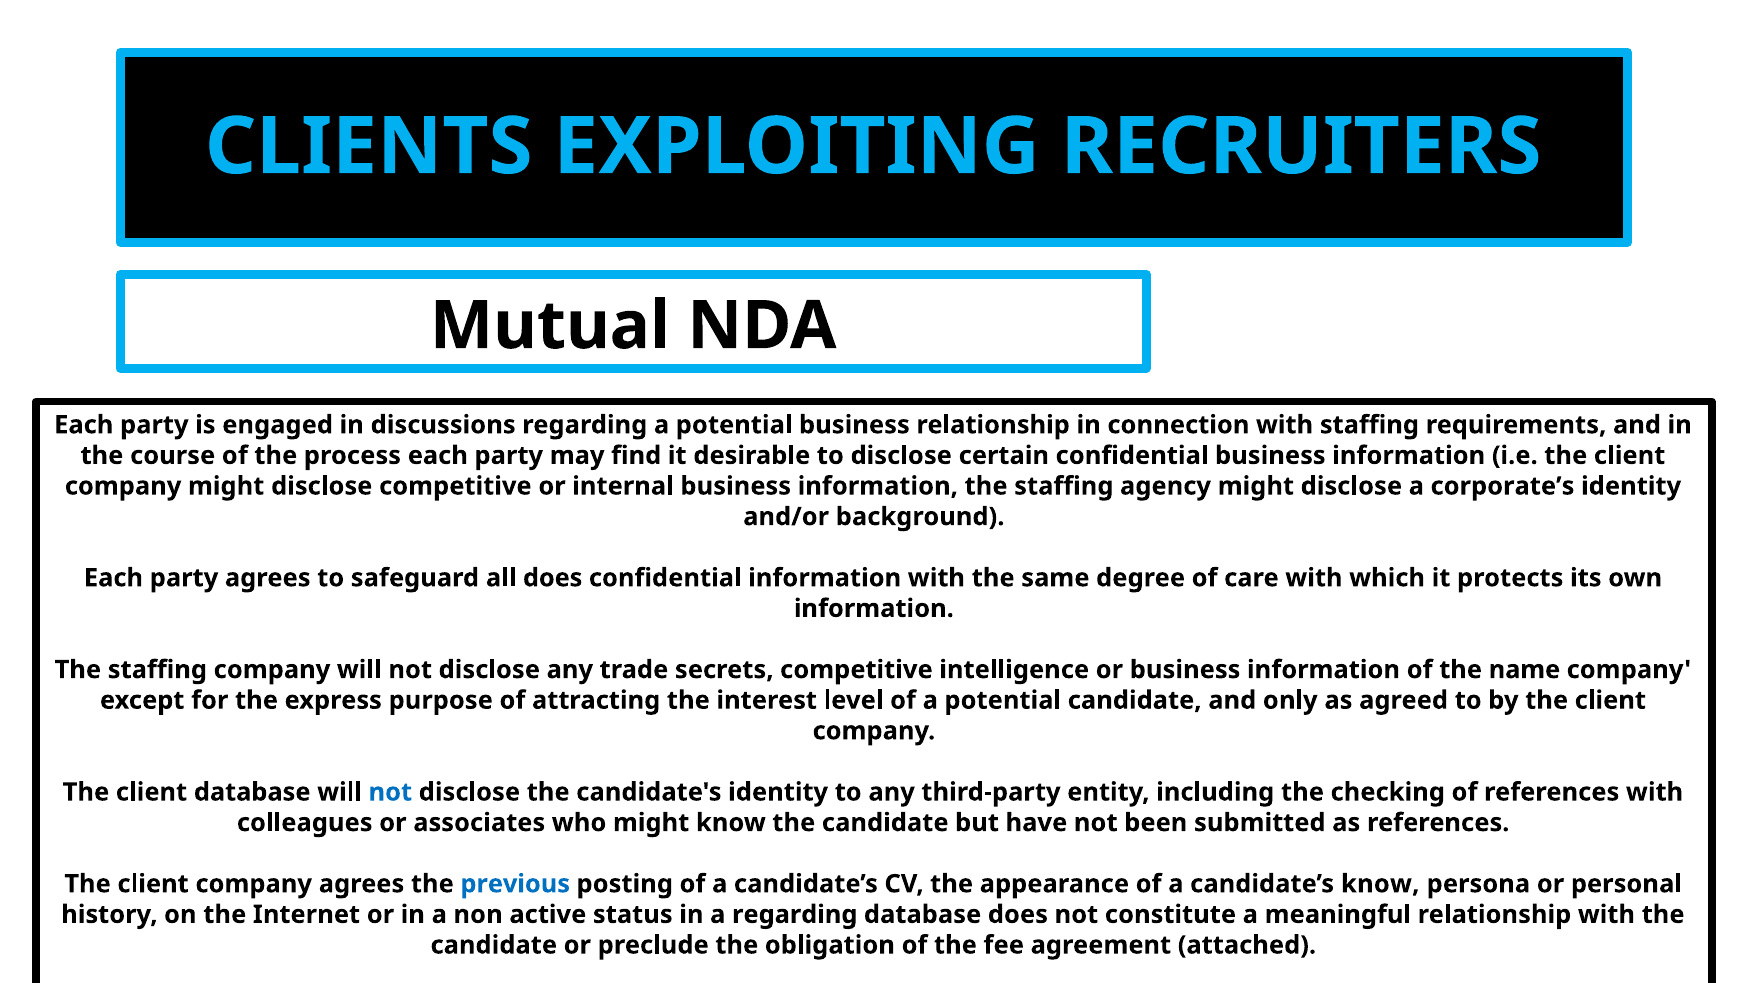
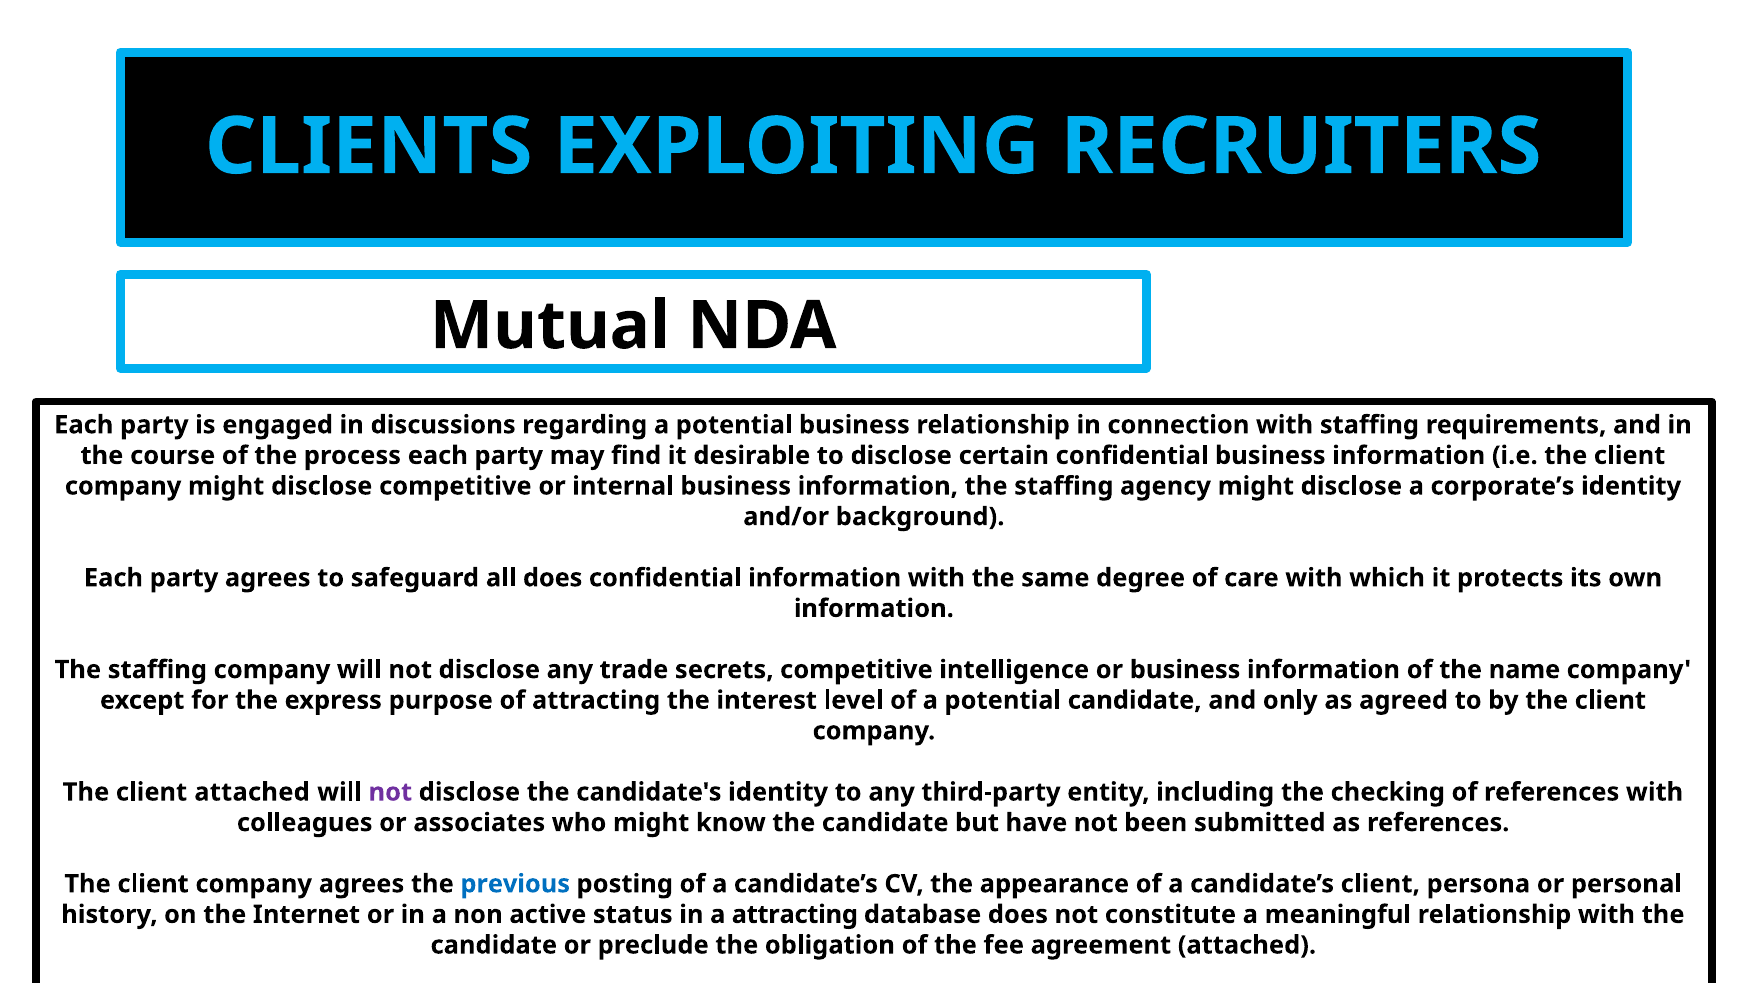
client database: database -> attached (252, 792)
not colour: blue -> purple (390, 792)
candidate’s know: know -> client (1380, 884)
a regarding: regarding -> attracting (795, 915)
